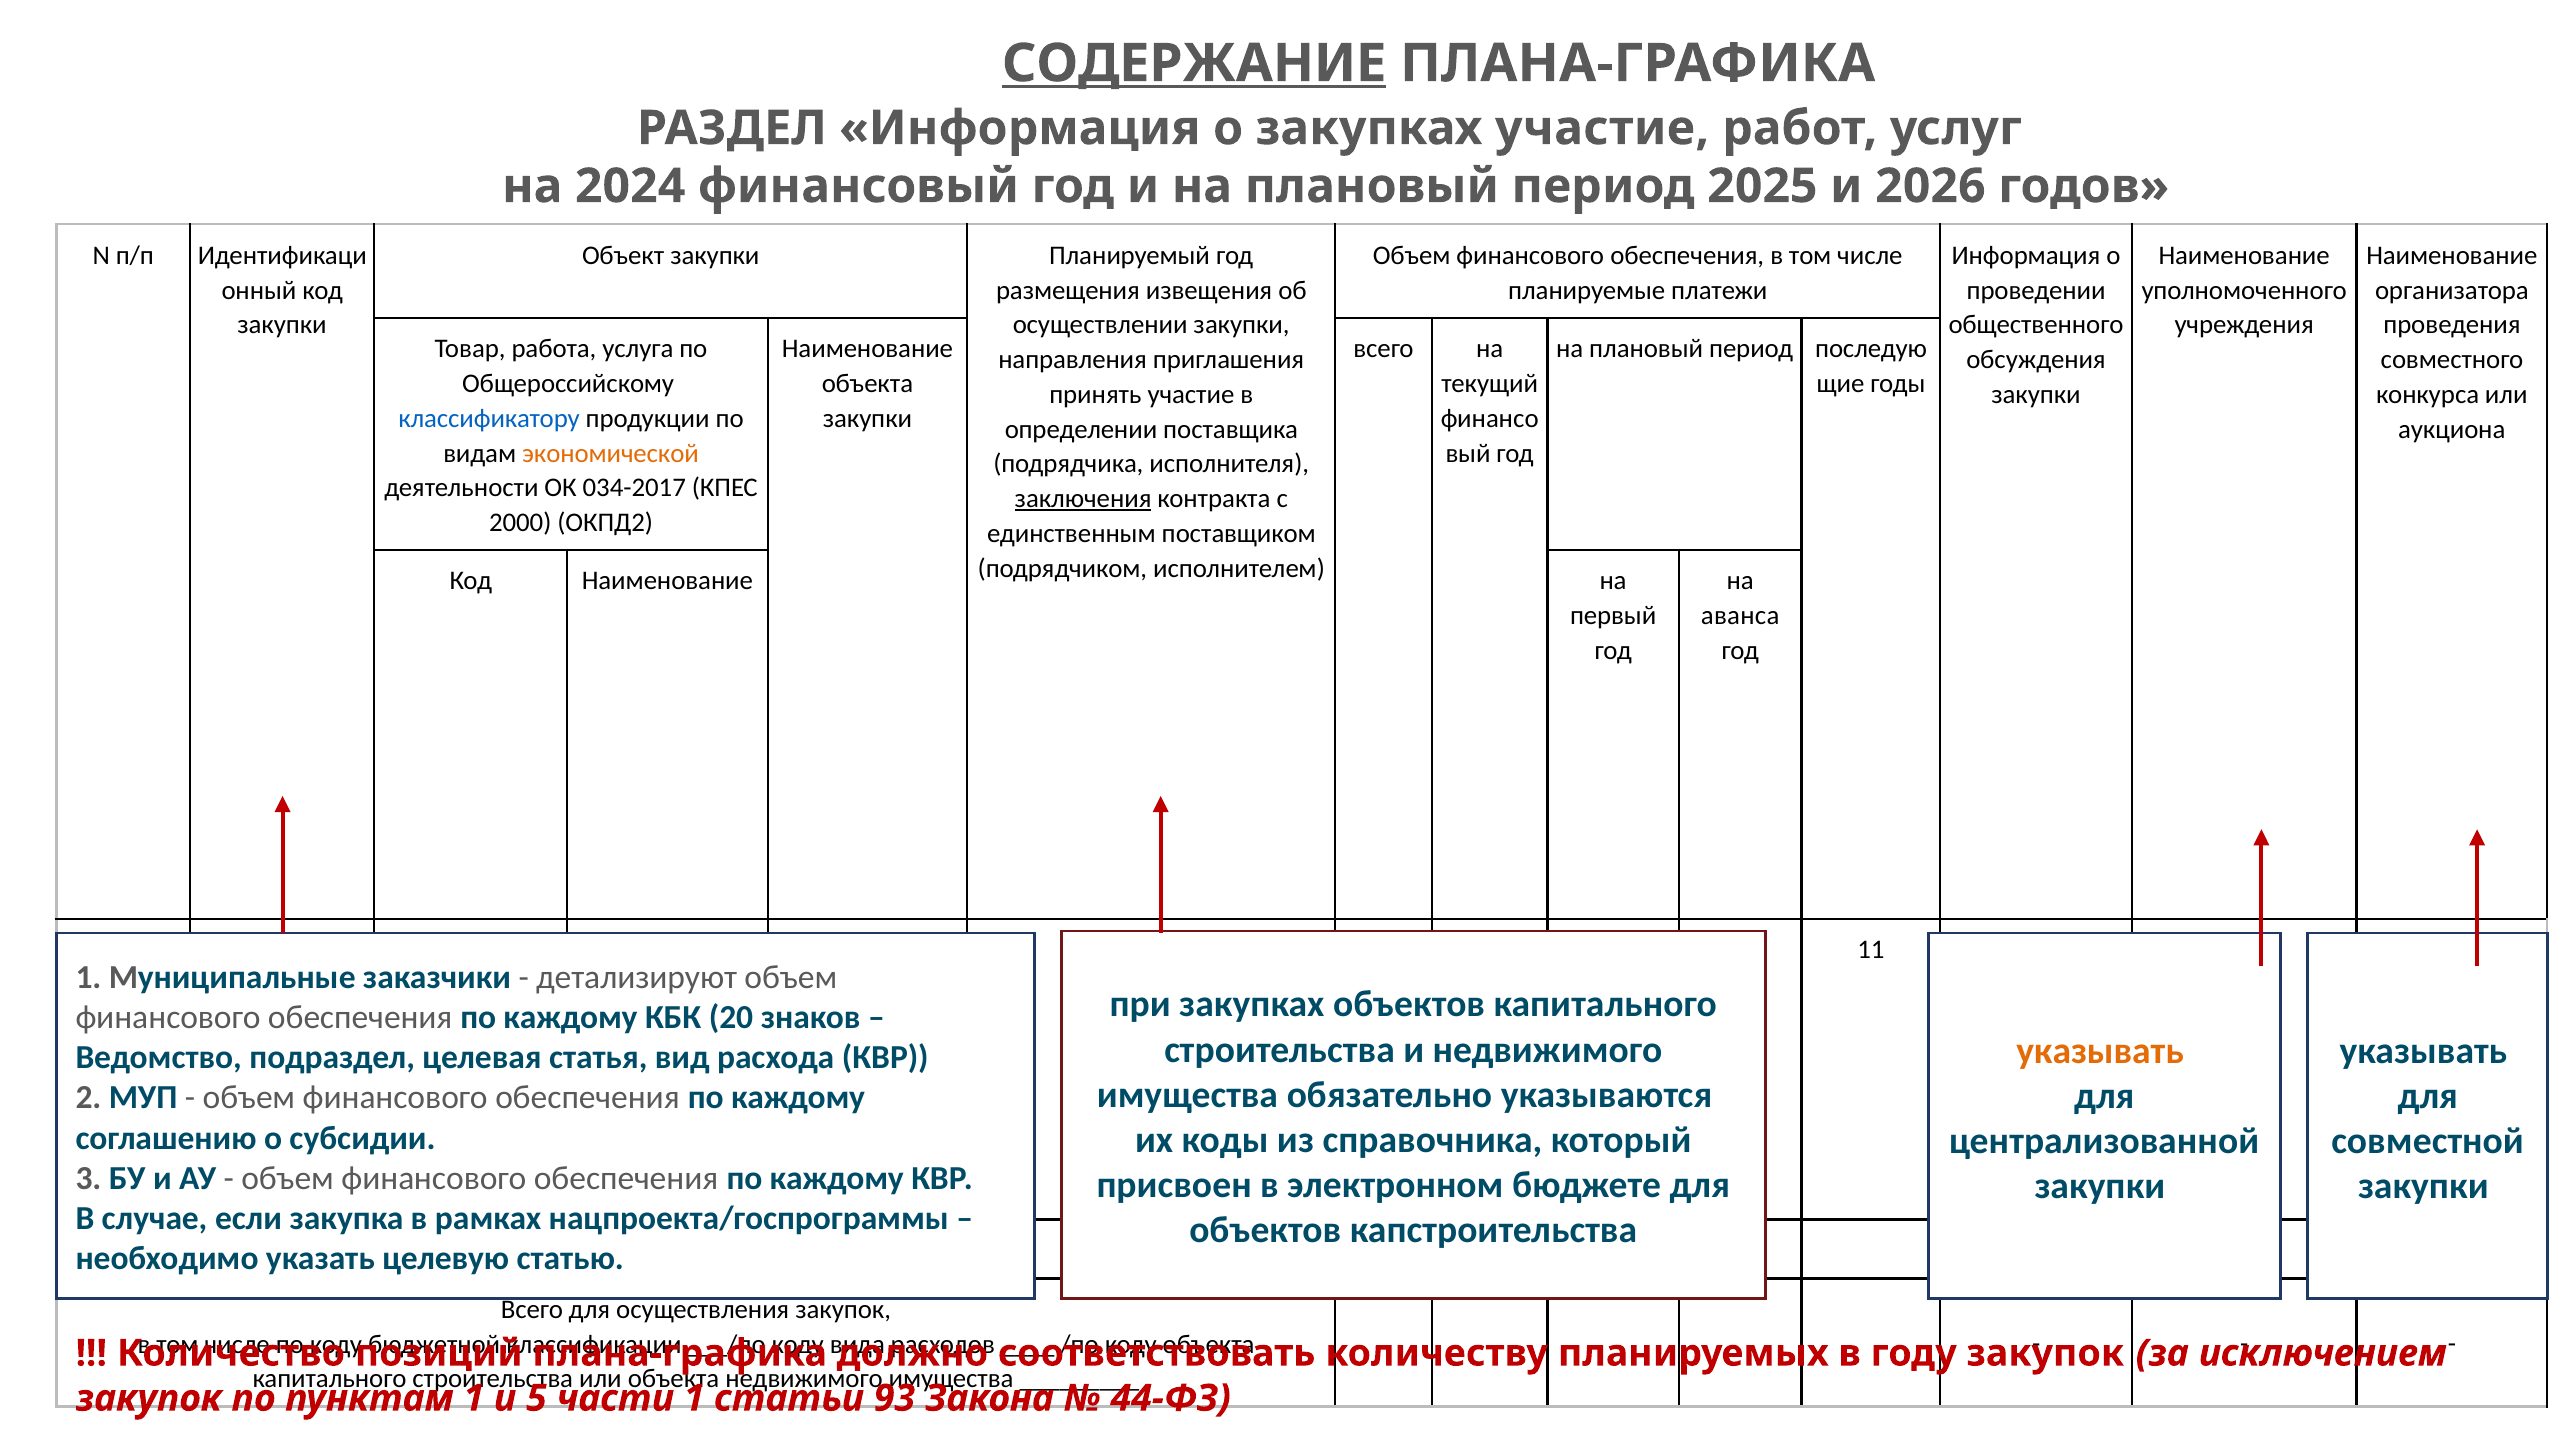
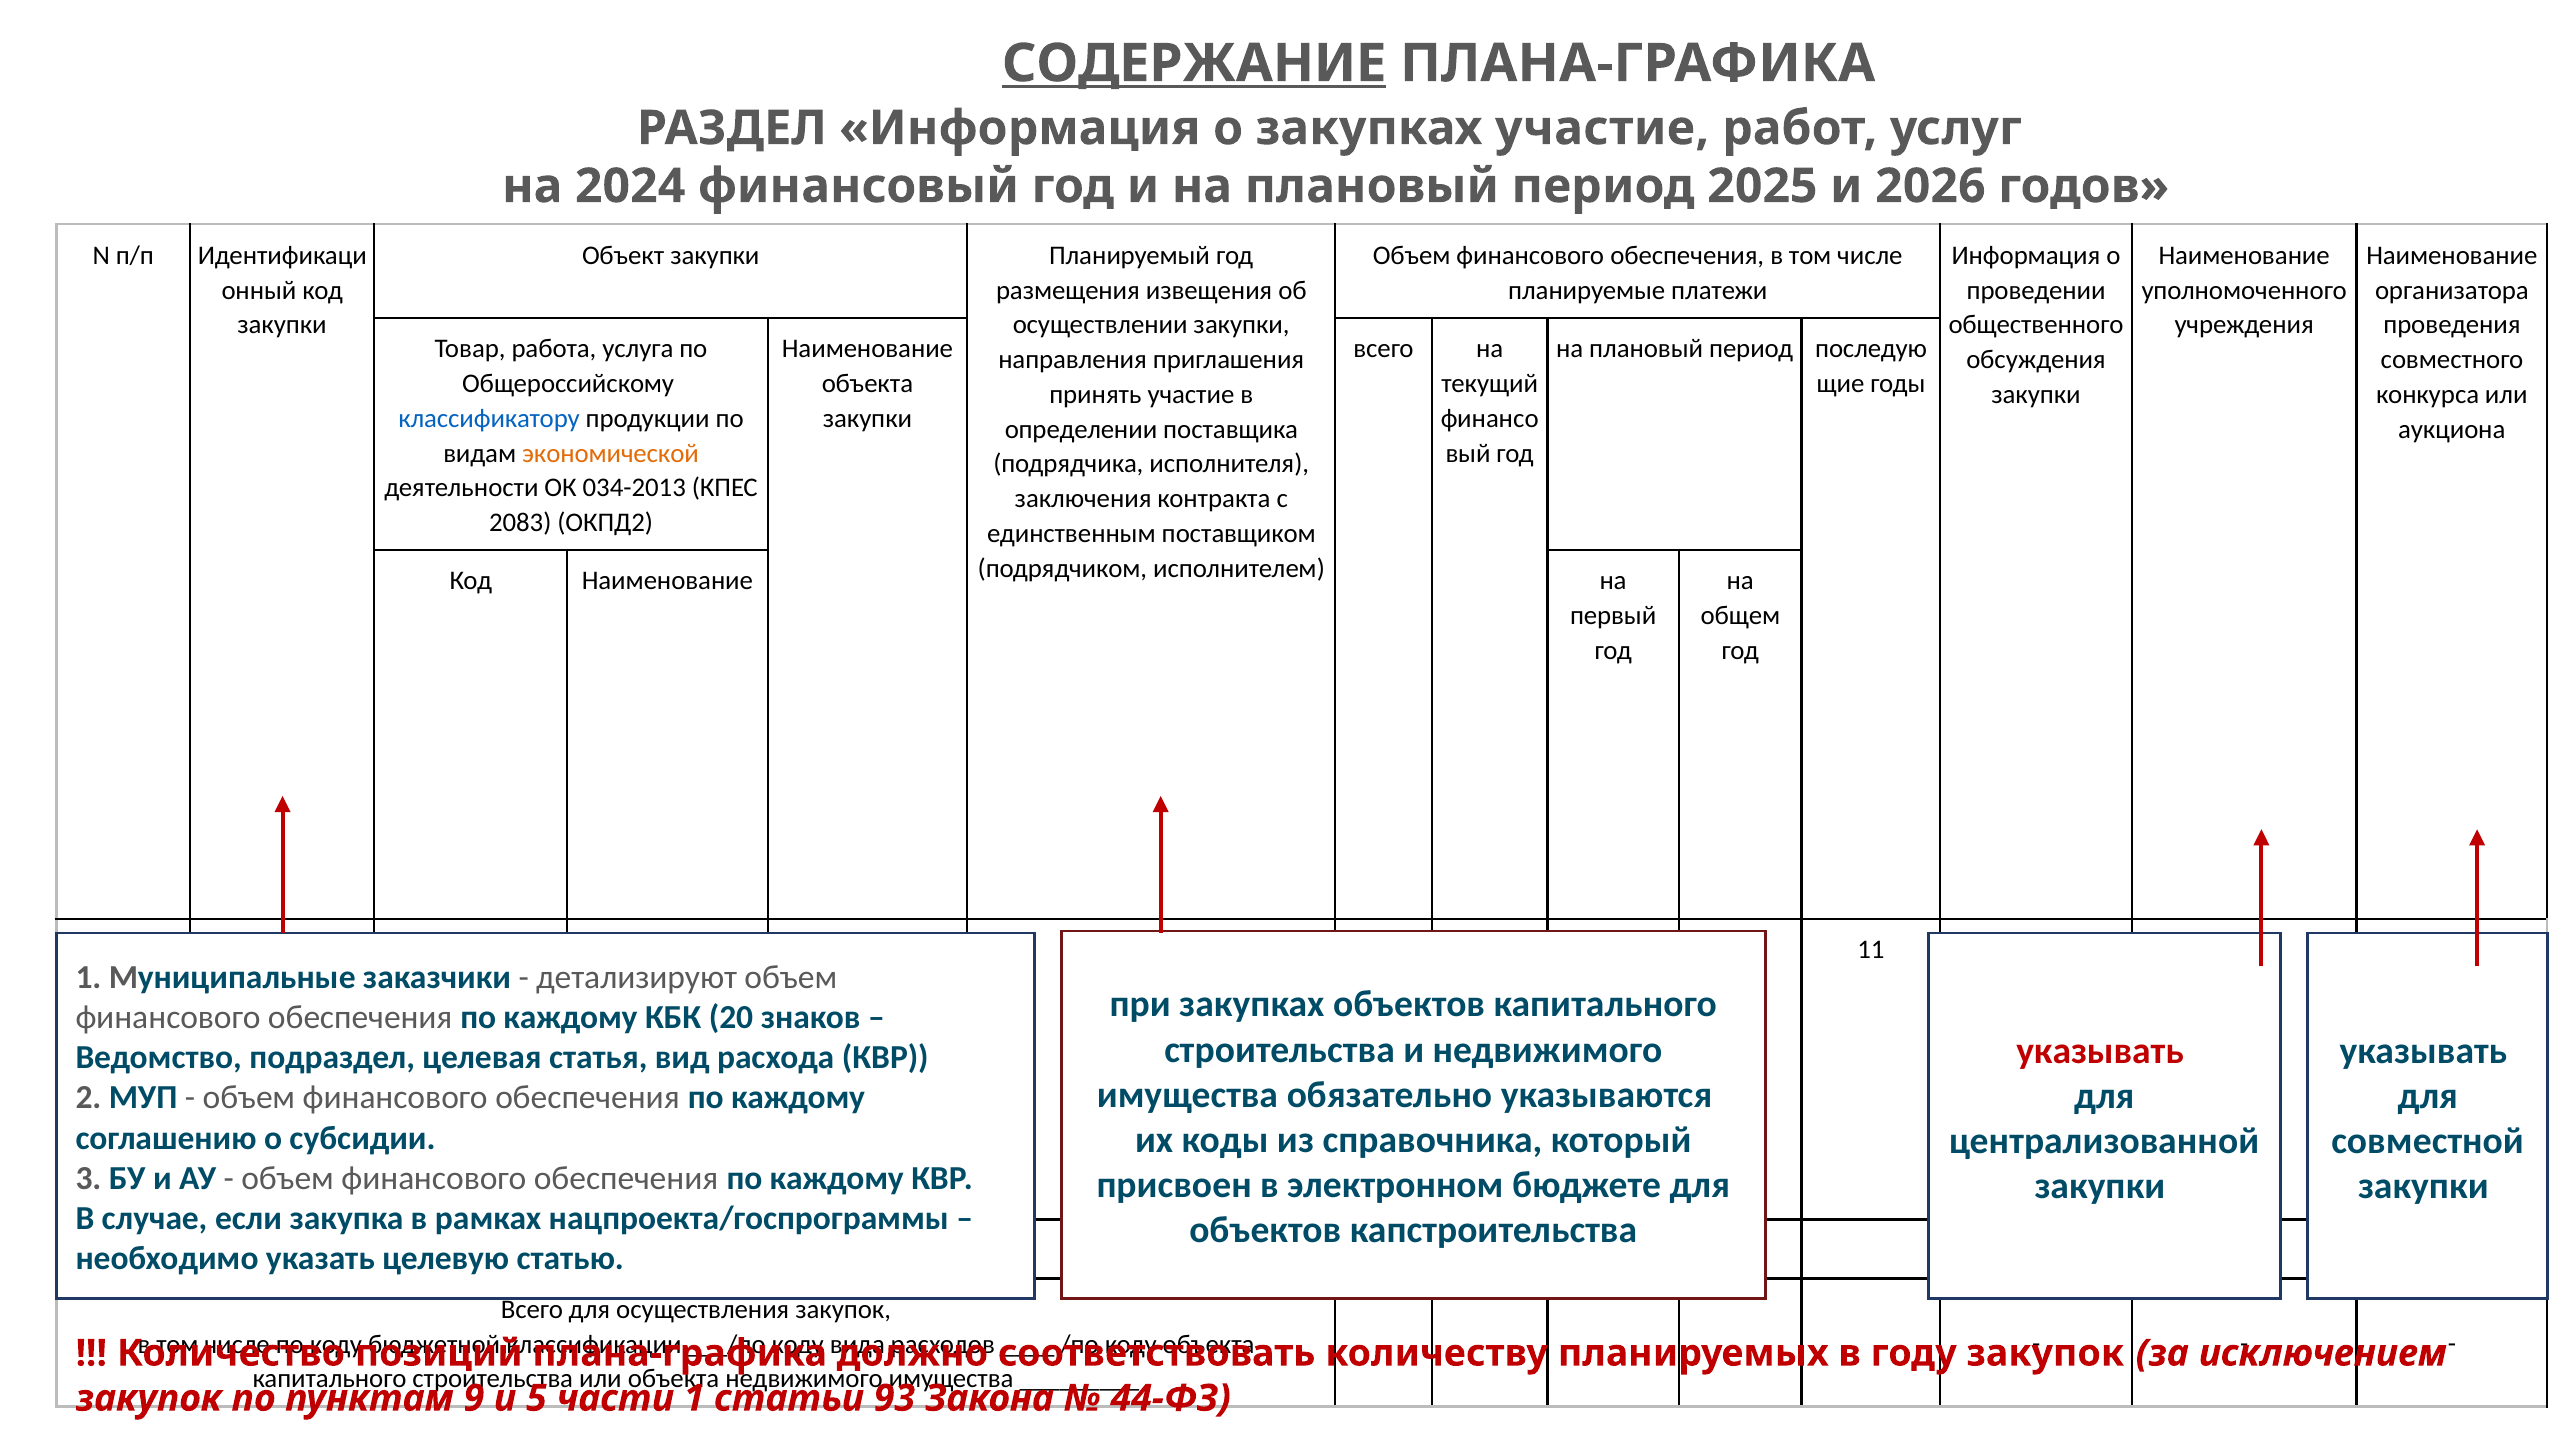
034-2017: 034-2017 -> 034-2013 (634, 488)
заключения underline: present -> none (1083, 499)
2000: 2000 -> 2083 (520, 523)
аванса: аванса -> общем (1740, 616)
указывать colour: orange -> red (2100, 1051)
пунктам 1: 1 -> 9 (474, 1398)
